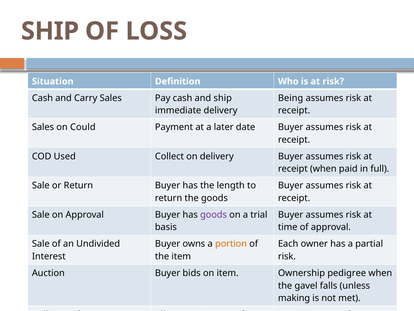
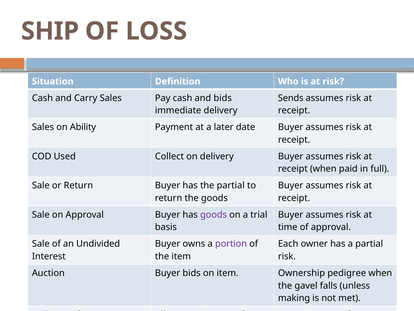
and ship: ship -> bids (223, 98)
Being: Being -> Sends (291, 98)
Could: Could -> Ability (83, 127)
the length: length -> partial (231, 185)
portion colour: orange -> purple (231, 244)
